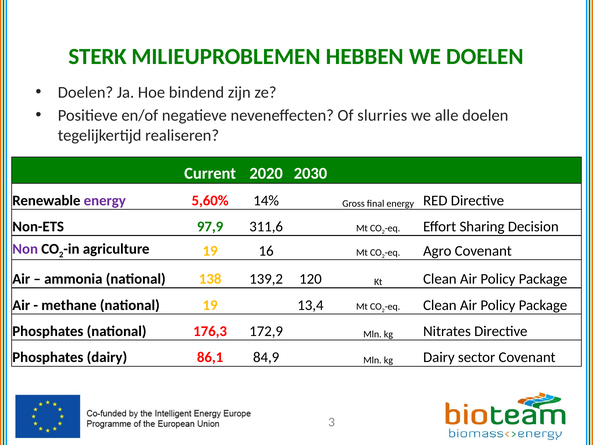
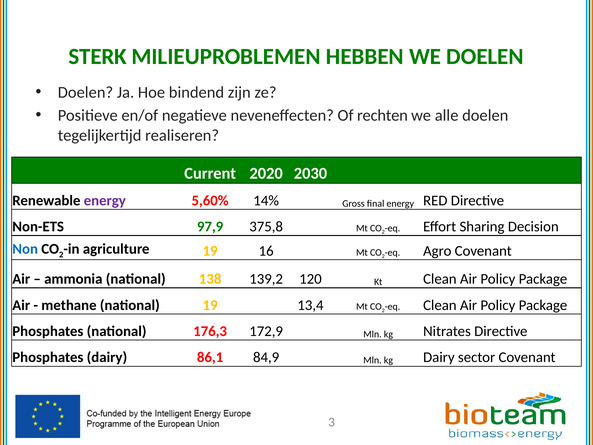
slurries: slurries -> rechten (382, 115)
311,6: 311,6 -> 375,8 (266, 227)
Non colour: purple -> blue (25, 249)
